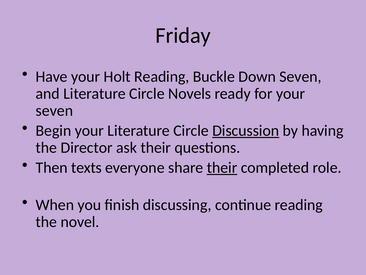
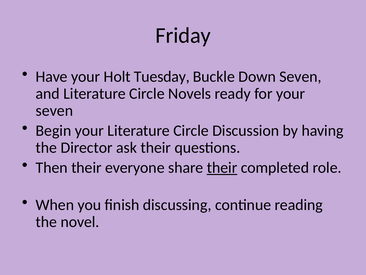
Holt Reading: Reading -> Tuesday (162, 76)
Discussion underline: present -> none (246, 130)
Then texts: texts -> their (86, 167)
